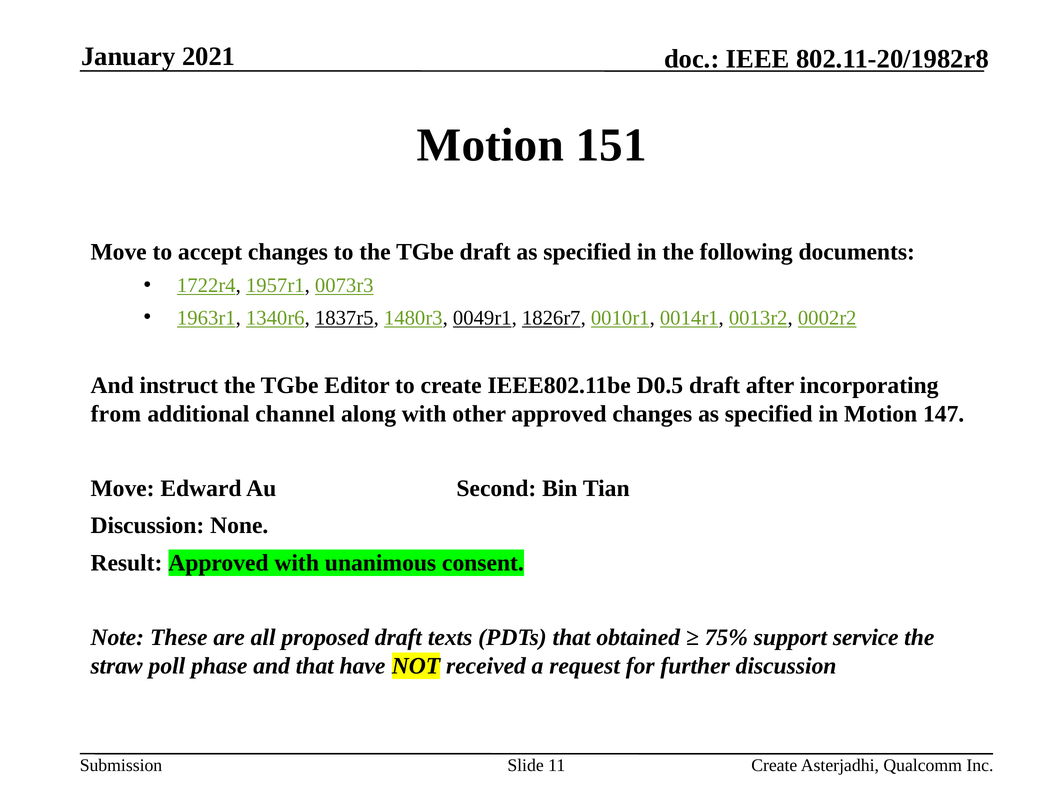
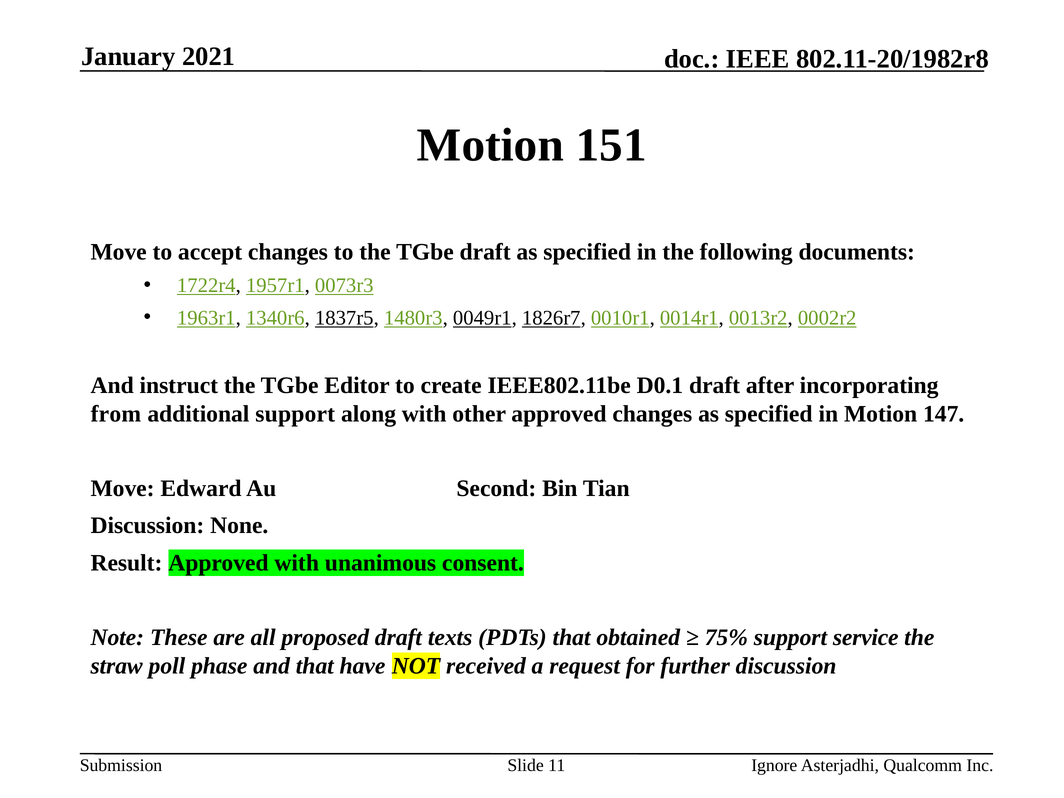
D0.5: D0.5 -> D0.1 (660, 386)
additional channel: channel -> support (295, 414)
Create: Create -> Ignore (774, 765)
